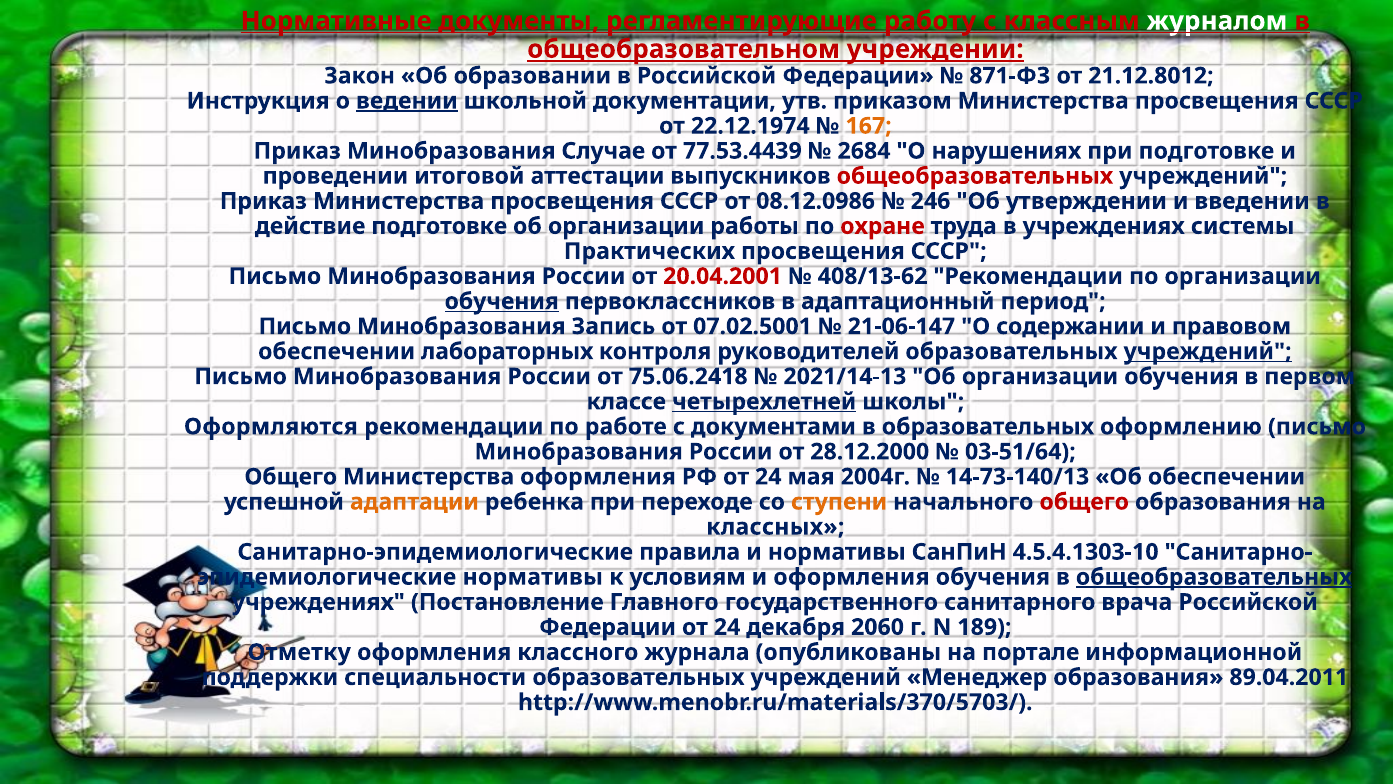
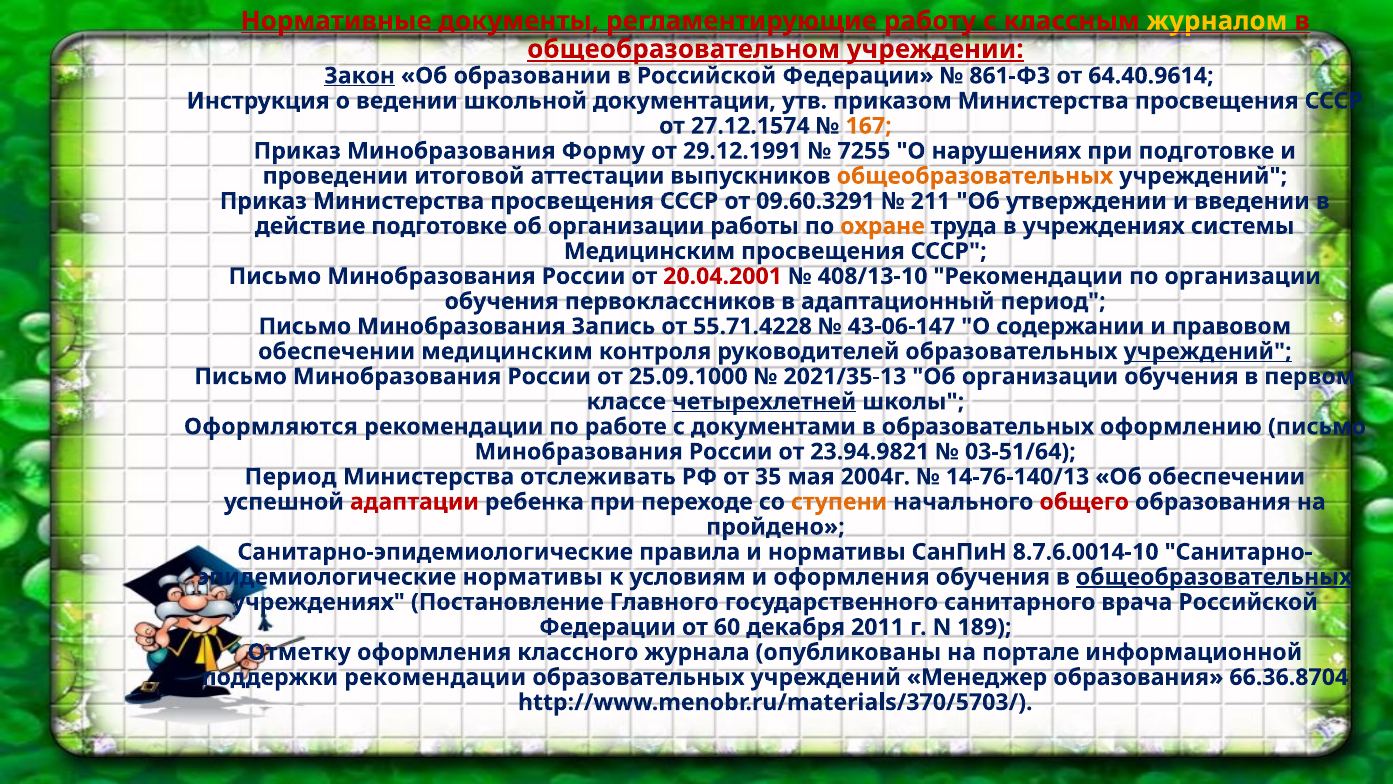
журналом colour: white -> yellow (1217, 21)
Закон underline: none -> present (360, 76)
871-ФЗ: 871-ФЗ -> 861-ФЗ (1010, 76)
21.12.8012: 21.12.8012 -> 64.40.9614 (1151, 76)
ведении underline: present -> none (407, 101)
22.12.1974: 22.12.1974 -> 27.12.1574 (750, 126)
Случае: Случае -> Форму (603, 151)
77.53.4439: 77.53.4439 -> 29.12.1991 (742, 151)
2684: 2684 -> 7255 (864, 151)
общеобразовательных colour: red -> orange (975, 176)
08.12.0986: 08.12.0986 -> 09.60.3291 (816, 201)
246: 246 -> 211 (931, 201)
охране colour: red -> orange (882, 226)
Практических: Практических -> Медицинским (649, 251)
408/13-62: 408/13-62 -> 408/13-10 (873, 276)
обучения underline: present -> none (502, 301)
07.02.5001: 07.02.5001 -> 55.71.4228 (753, 326)
21-06-147: 21-06-147 -> 43-06-147 (901, 326)
обеспечении лабораторных: лабораторных -> медицинским (507, 351)
75.06.2418: 75.06.2418 -> 25.09.1000 (688, 376)
2021/14-13: 2021/14-13 -> 2021/35-13 (845, 376)
28.12.2000: 28.12.2000 -> 23.94.9821 (870, 451)
Общего: Общего -> Период (291, 477)
Министерства оформления: оформления -> отслеживать (598, 477)
РФ от 24: 24 -> 35 (768, 477)
14-73-140/13: 14-73-140/13 -> 14-76-140/13 (1018, 477)
адаптации colour: orange -> red (414, 502)
классных: классных -> пройдено (775, 527)
4.5.4.1303-10: 4.5.4.1303-10 -> 8.7.6.0014-10 (1086, 552)
Федерации от 24: 24 -> 60 (727, 627)
2060: 2060 -> 2011 (878, 627)
поддержки специальности: специальности -> рекомендации (435, 677)
89.04.2011: 89.04.2011 -> 66.36.8704 (1289, 677)
